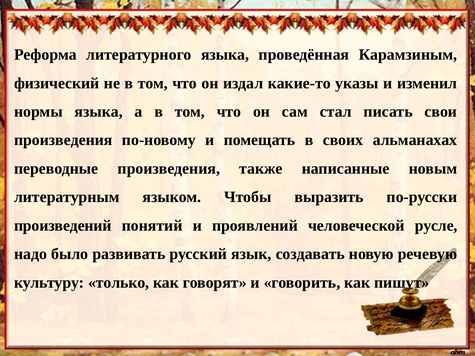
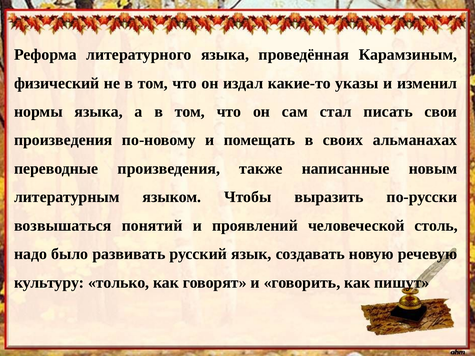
произведений: произведений -> возвышаться (63, 226)
русле: русле -> столь (436, 226)
